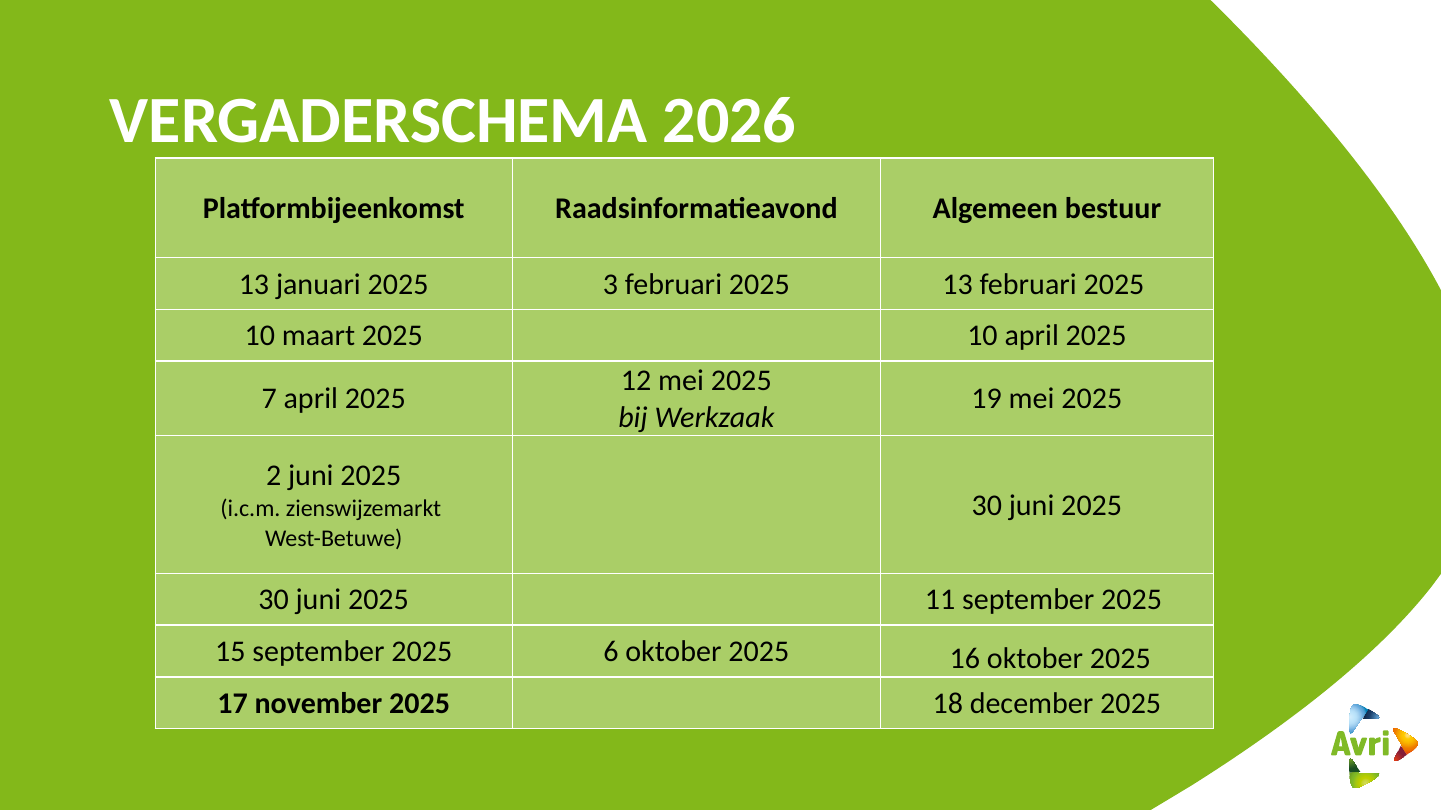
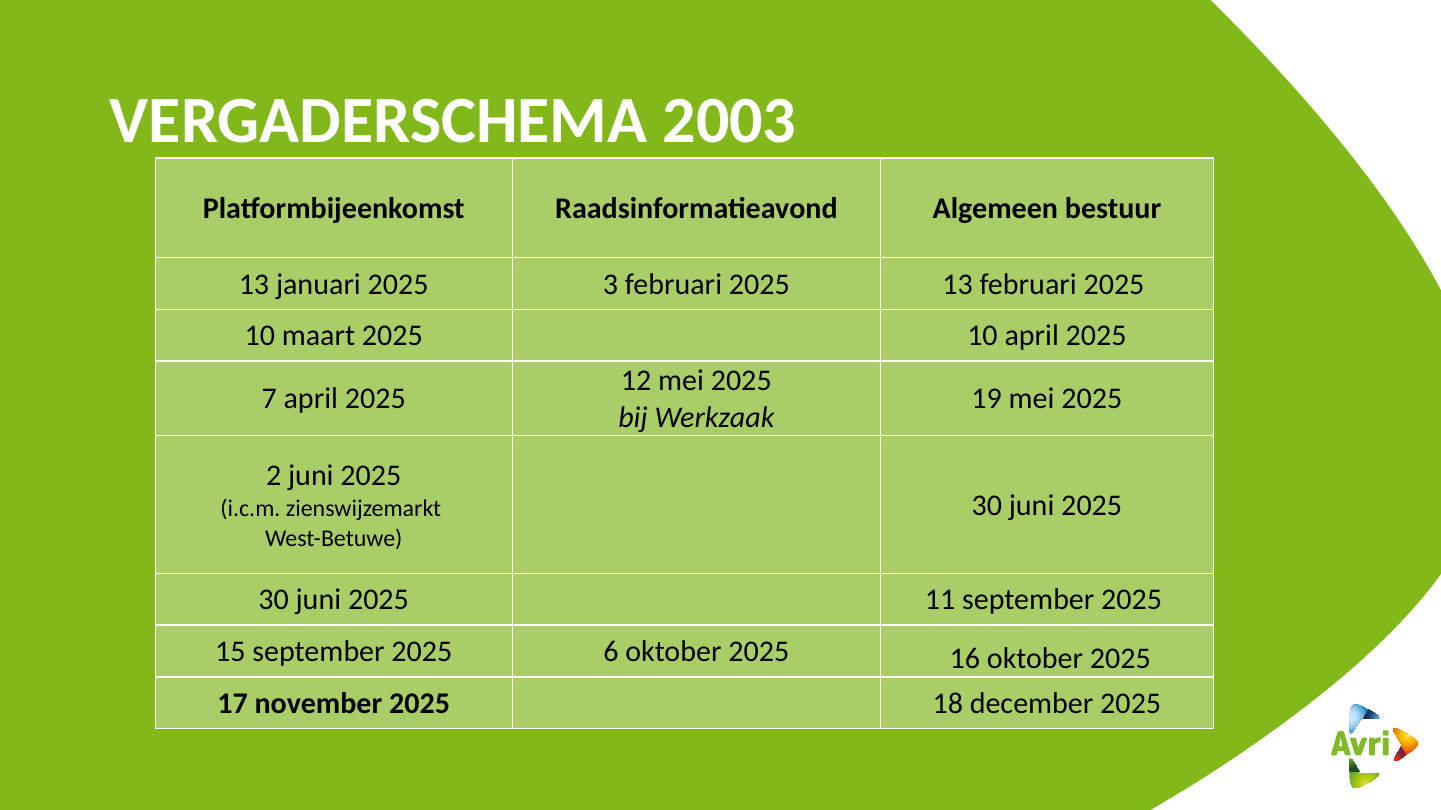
2026: 2026 -> 2003 (730, 121)
